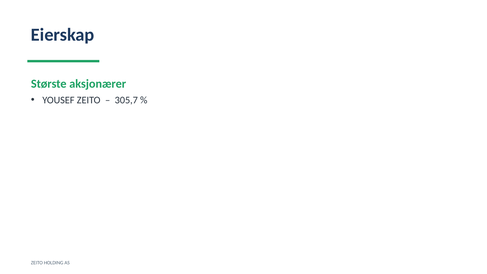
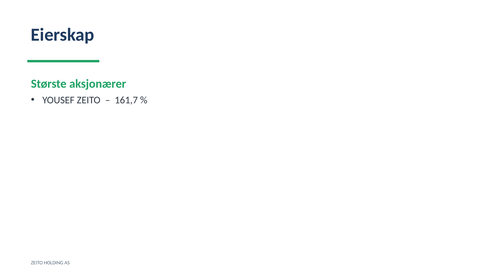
305,7: 305,7 -> 161,7 (126, 100)
